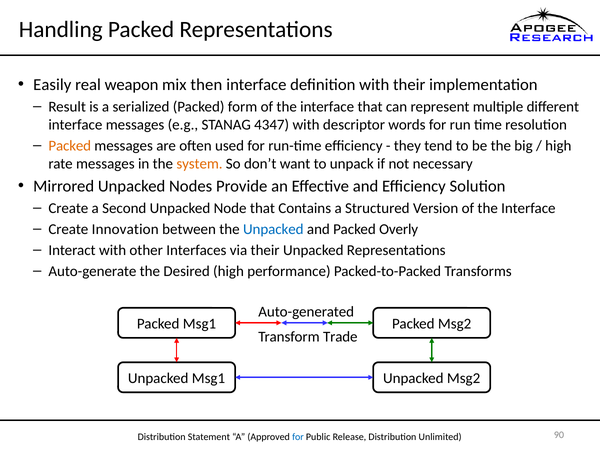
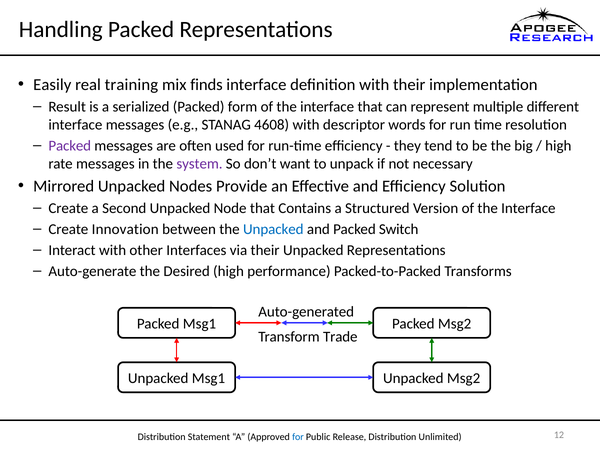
weapon: weapon -> training (131, 85)
then: then -> finds (206, 85)
4347: 4347 -> 4608 (272, 125)
Packed colour: orange -> purple (70, 146)
system colour: orange -> purple (199, 164)
Overly: Overly -> Switch (399, 229)
90: 90 -> 12 (559, 435)
